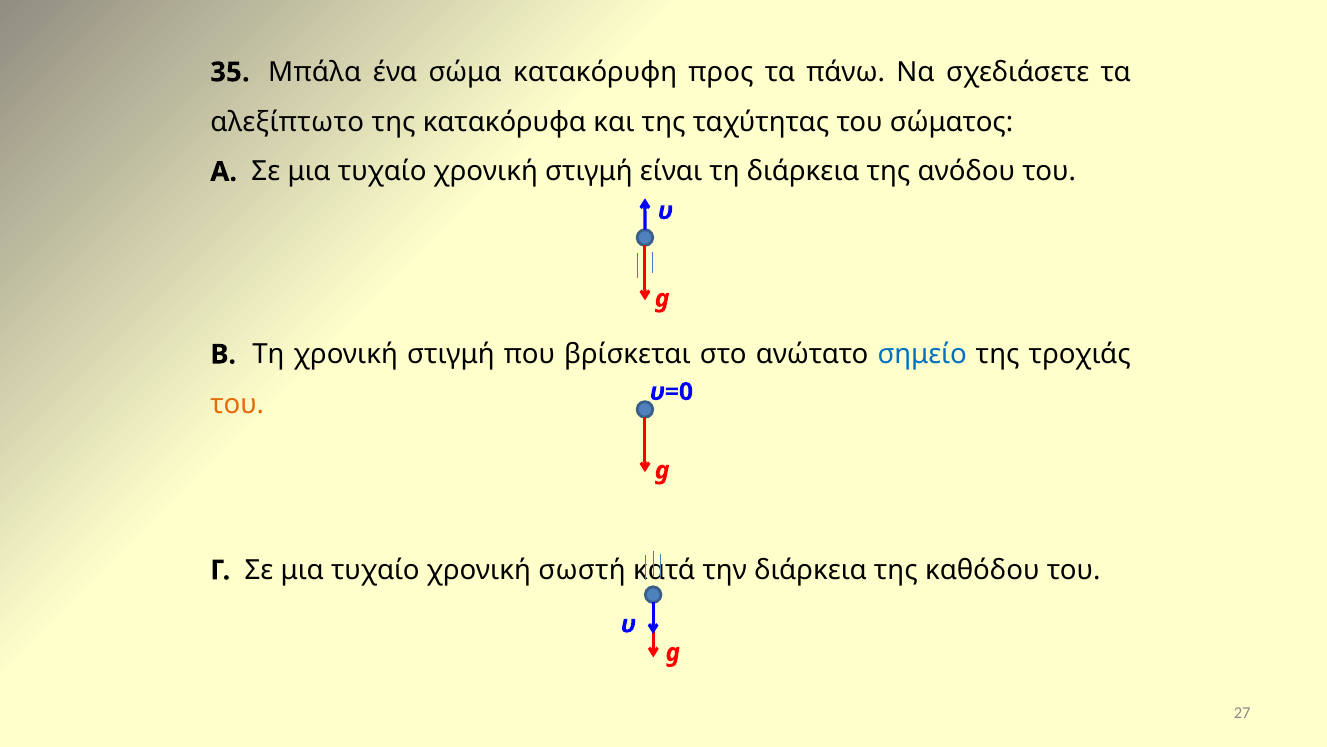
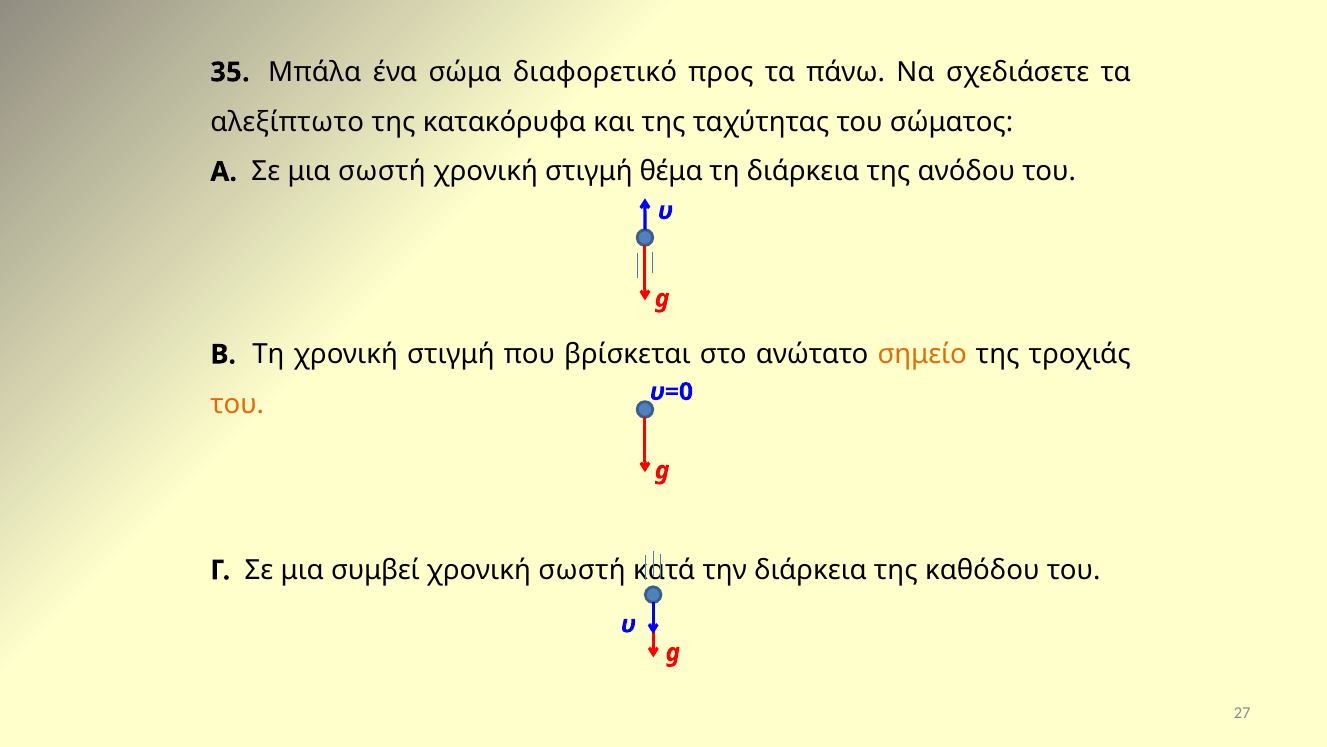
κατακόρυφη: κατακόρυφη -> διαφορετικό (595, 72)
Α Σε μια τυχαίο: τυχαίο -> σωστή (382, 172)
είναι: είναι -> θέμα (671, 172)
σημείο colour: blue -> orange (922, 354)
Γ Σε μια τυχαίο: τυχαίο -> συμβεί (375, 570)
